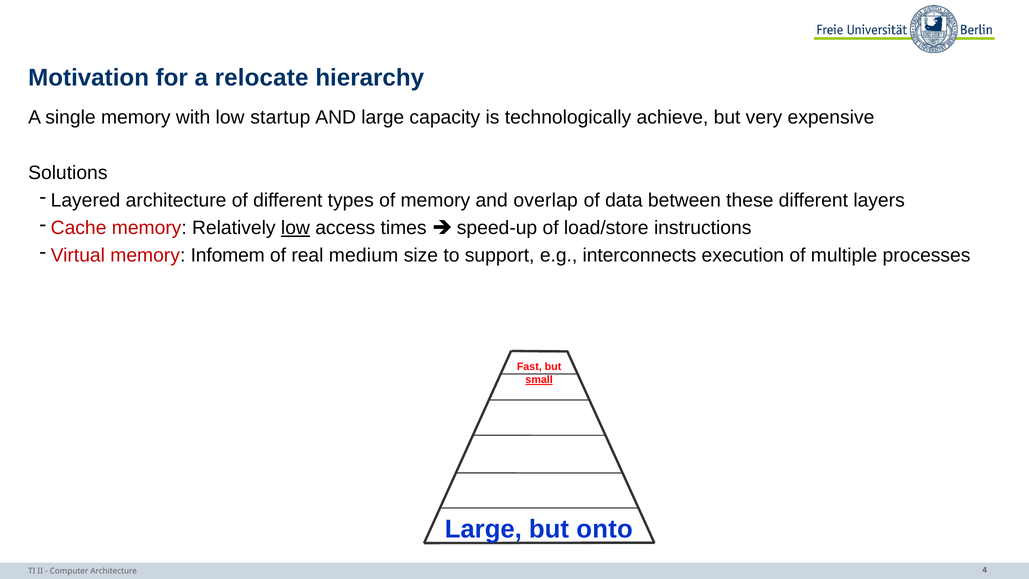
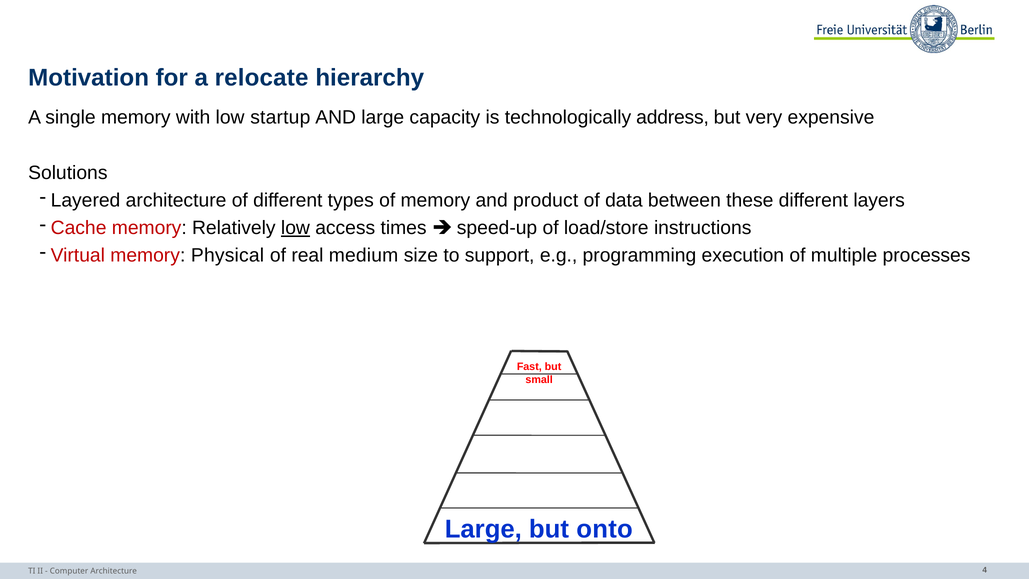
achieve: achieve -> address (673, 117)
overlap: overlap -> product (546, 200)
Infomem: Infomem -> Physical (228, 255)
interconnects: interconnects -> programming (639, 255)
small underline: present -> none (539, 380)
